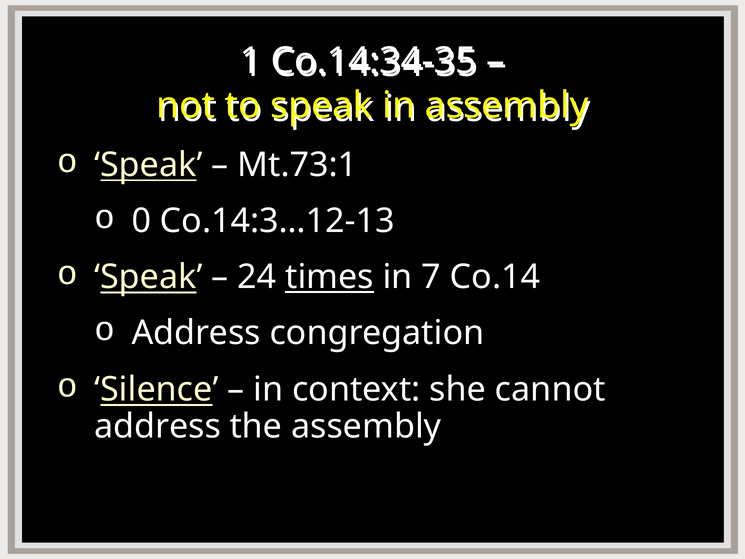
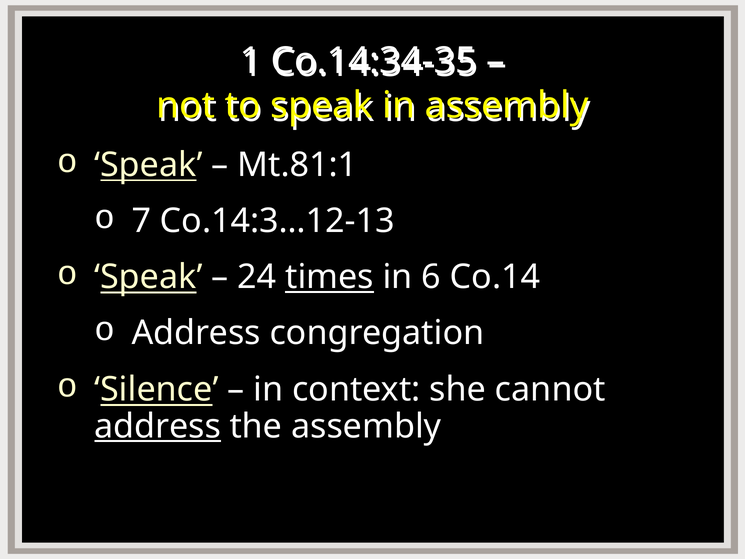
Mt.73:1: Mt.73:1 -> Mt.81:1 (297, 165)
0: 0 -> 7 (141, 221)
7: 7 -> 6 (431, 277)
address underline: none -> present (158, 426)
